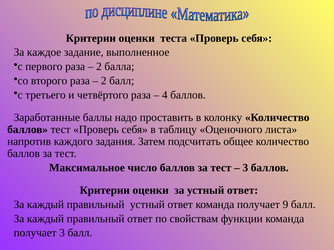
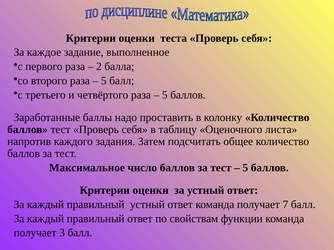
2: 2 -> 5 (104, 81)
4: 4 -> 5 (165, 95)
3: 3 -> 5 (245, 168)
9: 9 -> 7 (285, 205)
